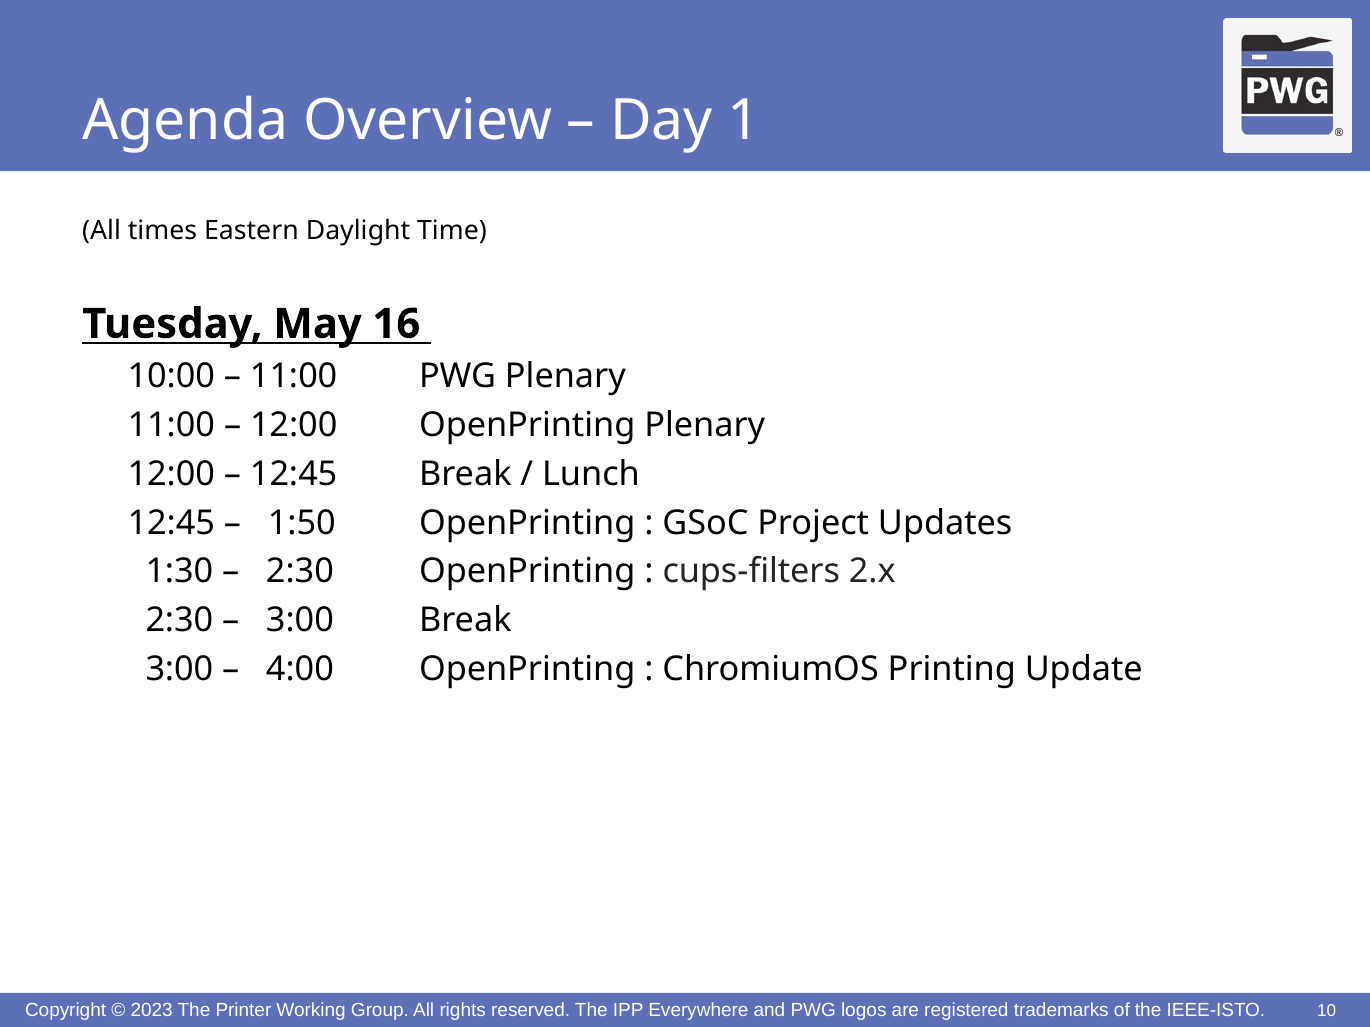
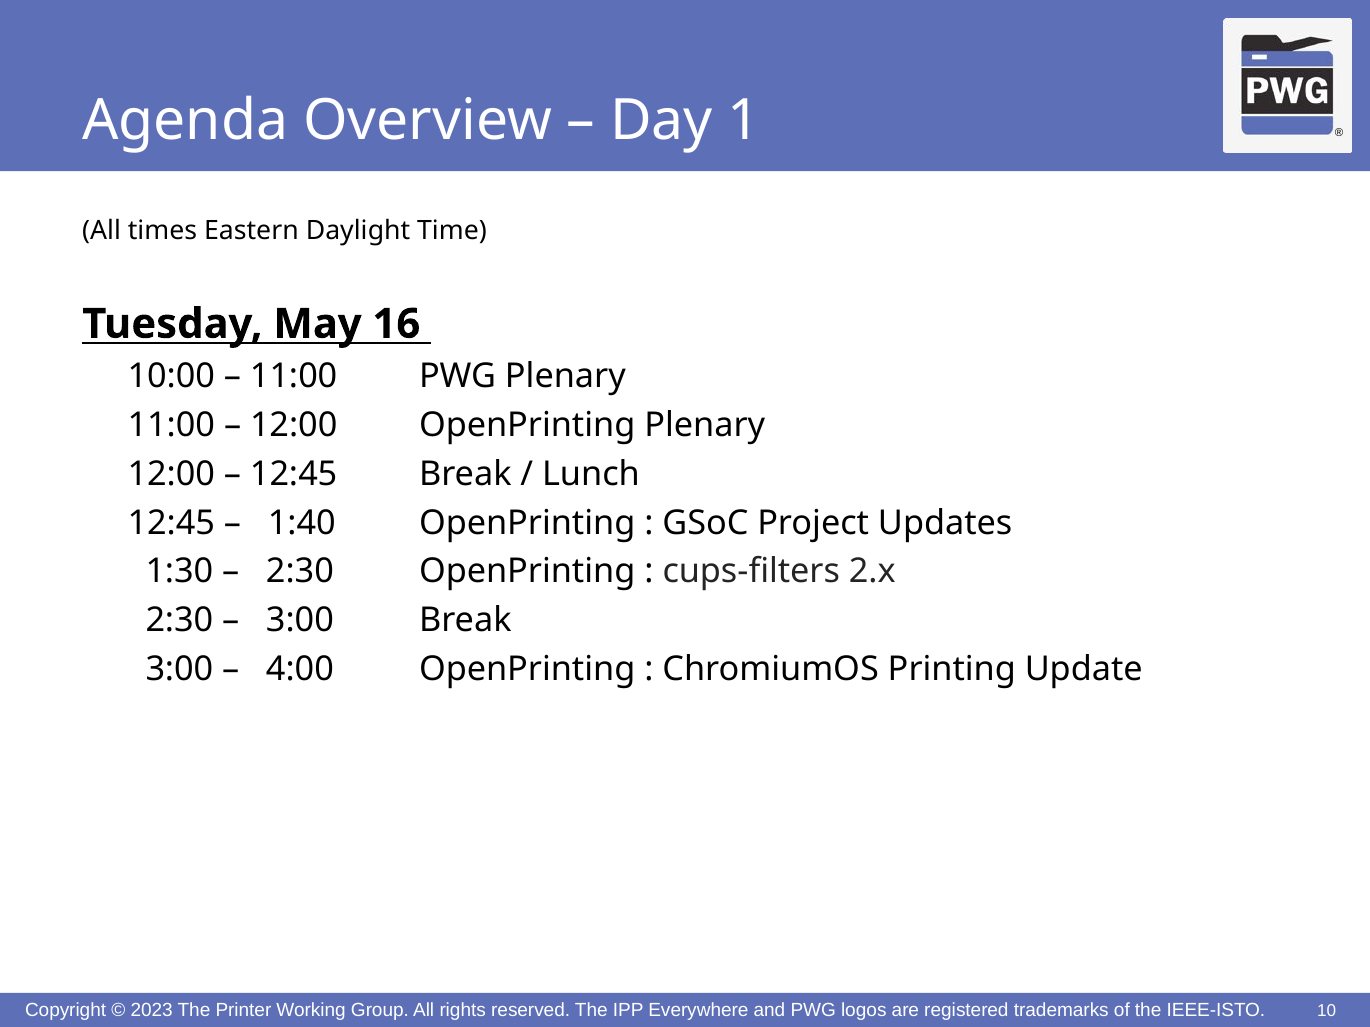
1:50: 1:50 -> 1:40 (302, 523)
